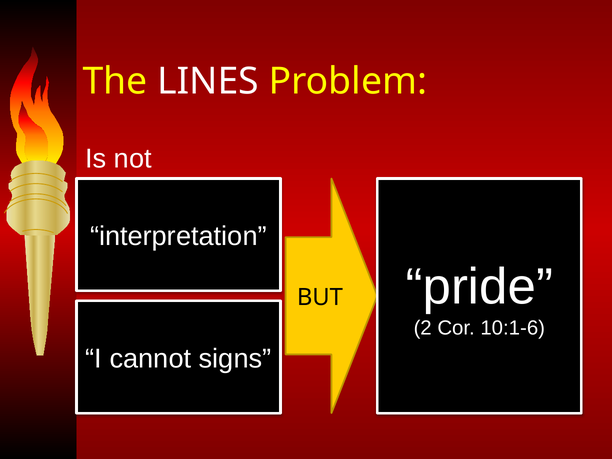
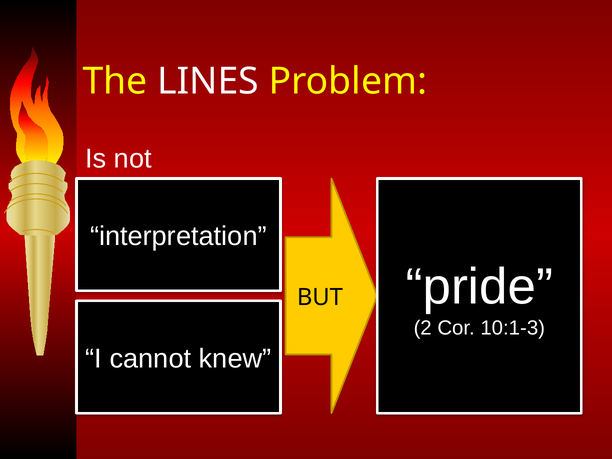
10:1-6: 10:1-6 -> 10:1-3 (513, 328)
signs: signs -> knew (235, 359)
